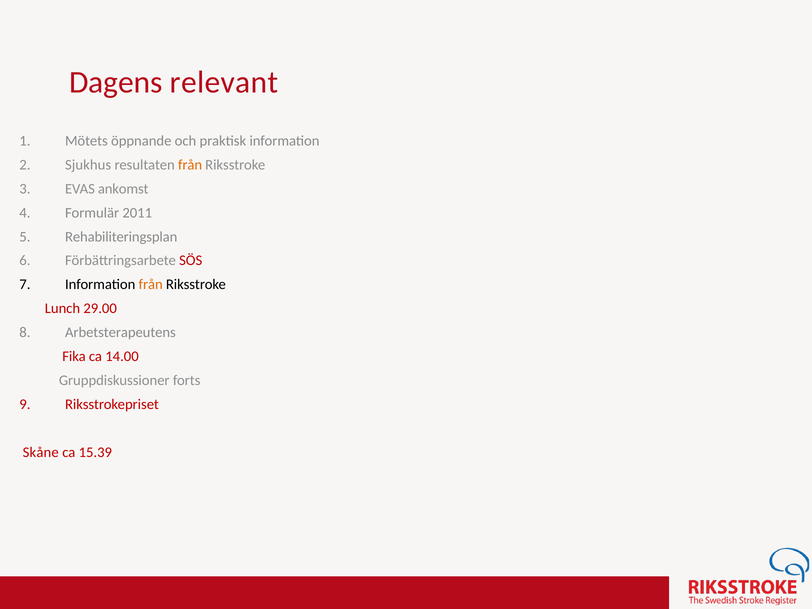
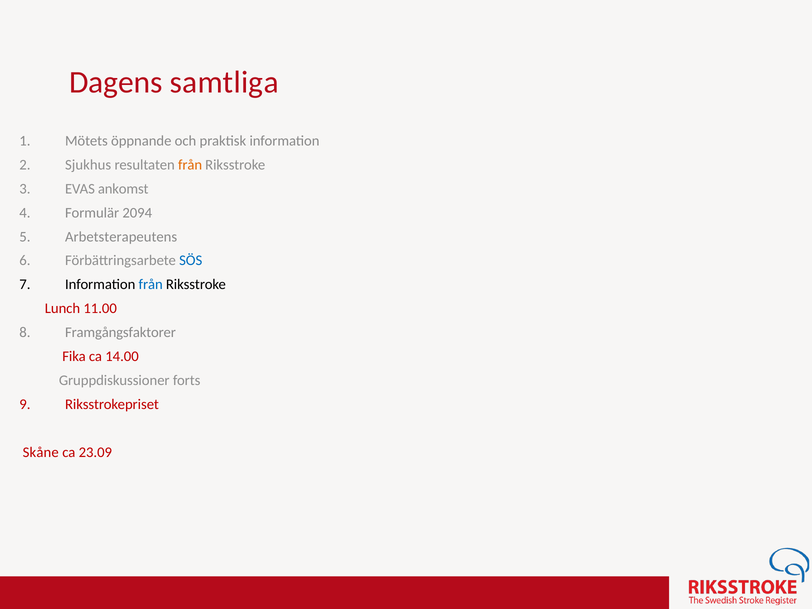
relevant: relevant -> samtliga (224, 82)
2011: 2011 -> 2094 (137, 213)
Rehabiliteringsplan: Rehabiliteringsplan -> Arbetsterapeutens (121, 237)
SÖS colour: red -> blue (191, 261)
från colour: orange -> blue (151, 285)
29.00: 29.00 -> 11.00 (100, 309)
Arbetsterapeutens: Arbetsterapeutens -> Framgångsfaktorer (120, 332)
15.39: 15.39 -> 23.09 (95, 452)
